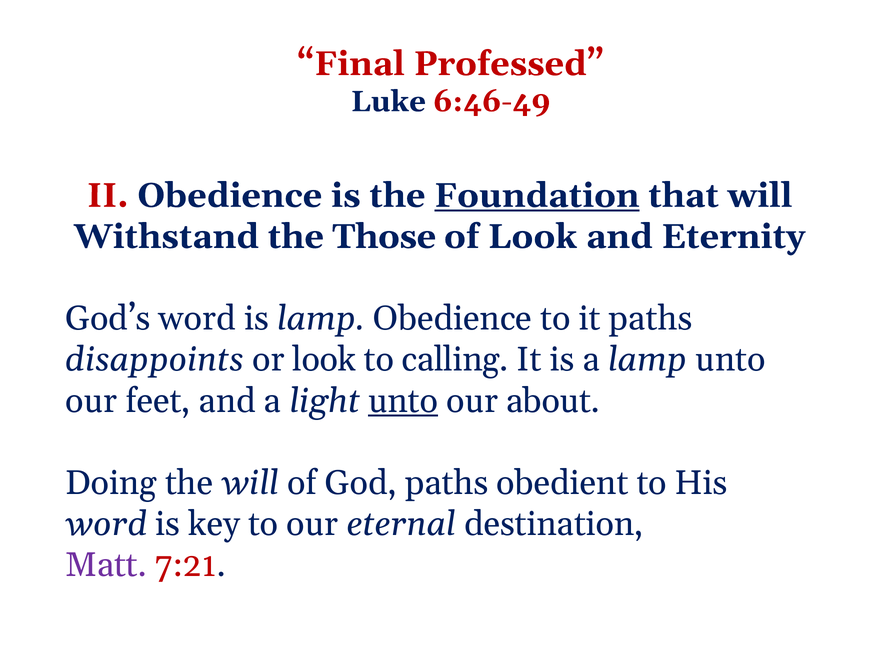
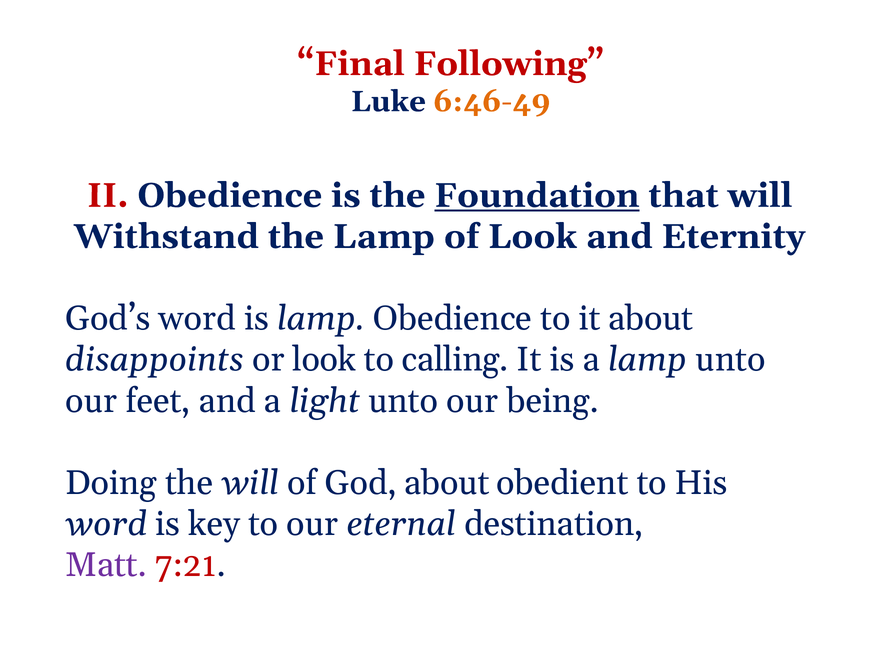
Professed: Professed -> Following (509, 64)
6:46-49 colour: red -> orange (492, 102)
the Those: Those -> Lamp (384, 237)
it paths: paths -> about (651, 319)
unto underline: present -> none (403, 401)
about: about -> being (553, 401)
God paths: paths -> about (447, 483)
